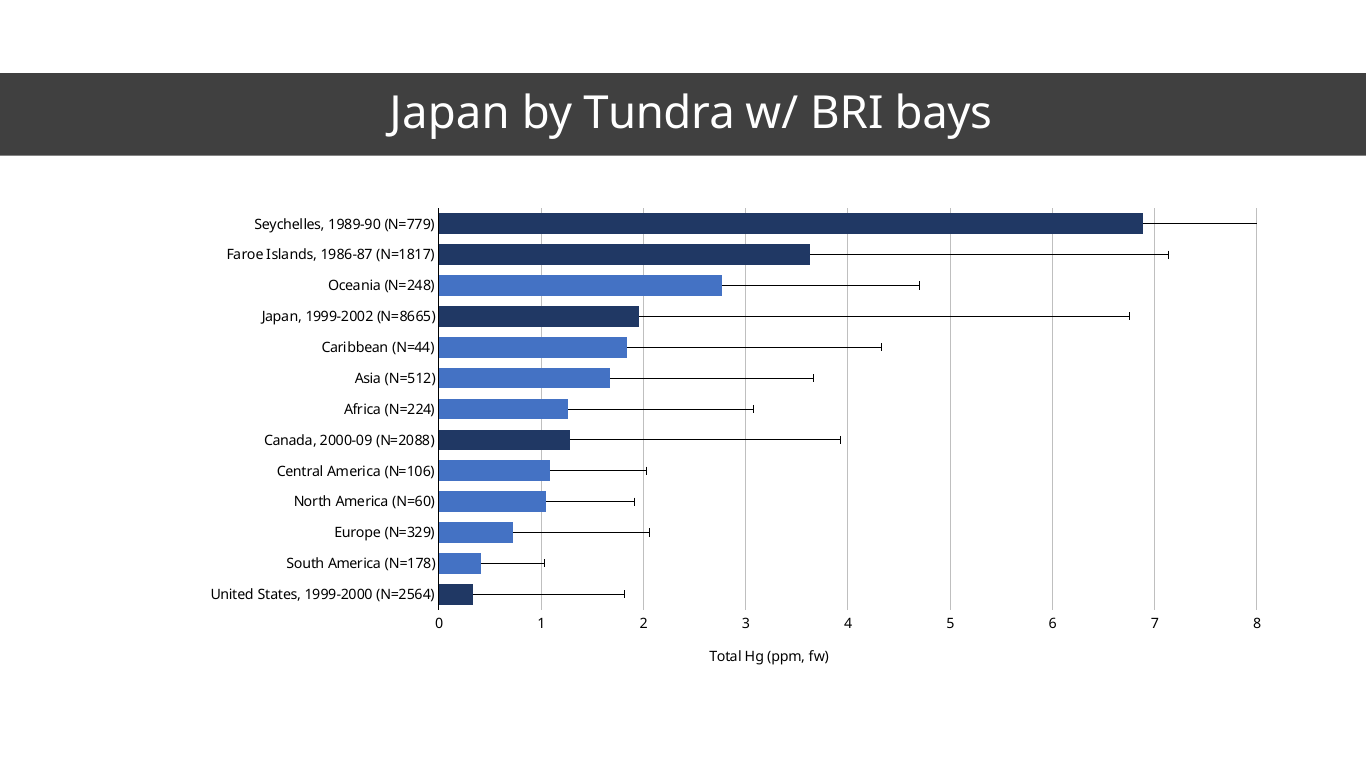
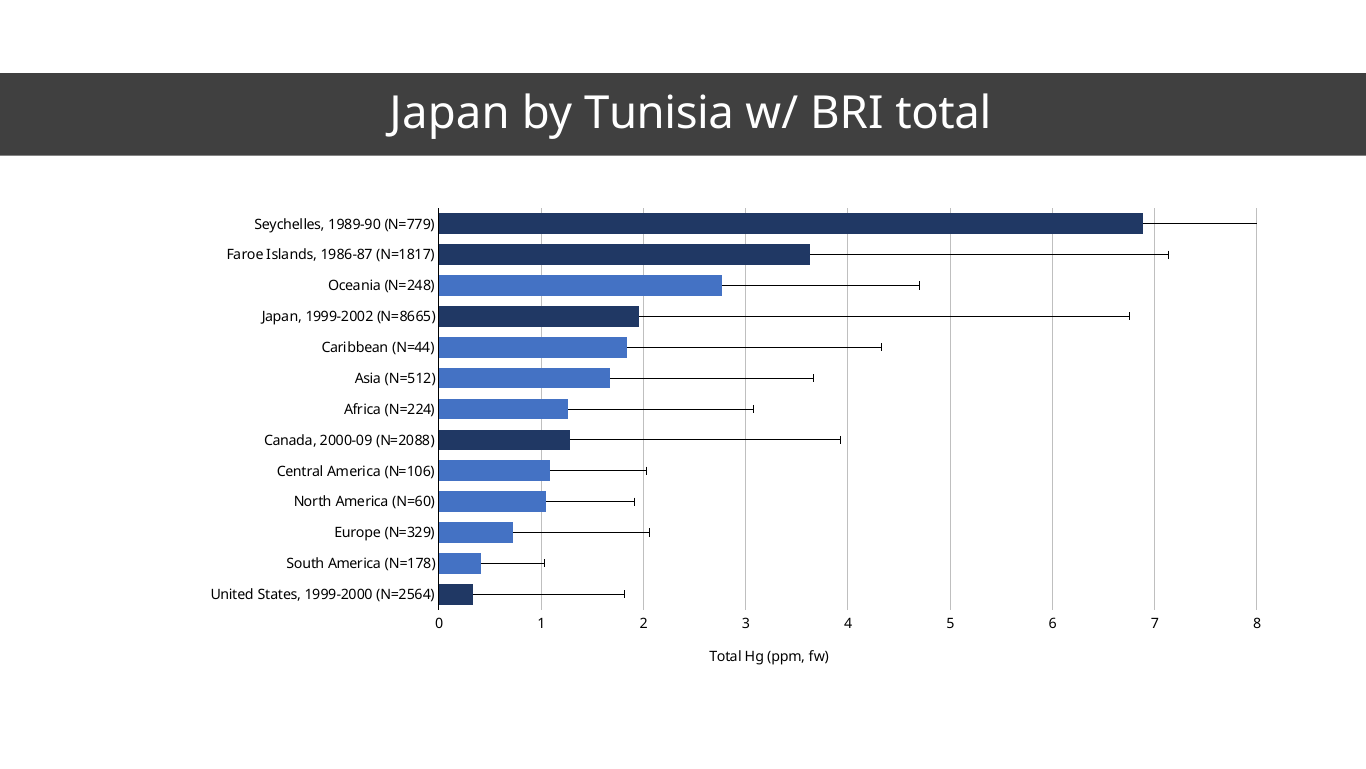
Tundra: Tundra -> Tunisia (659, 114)
BRI bays: bays -> total (943, 114)
